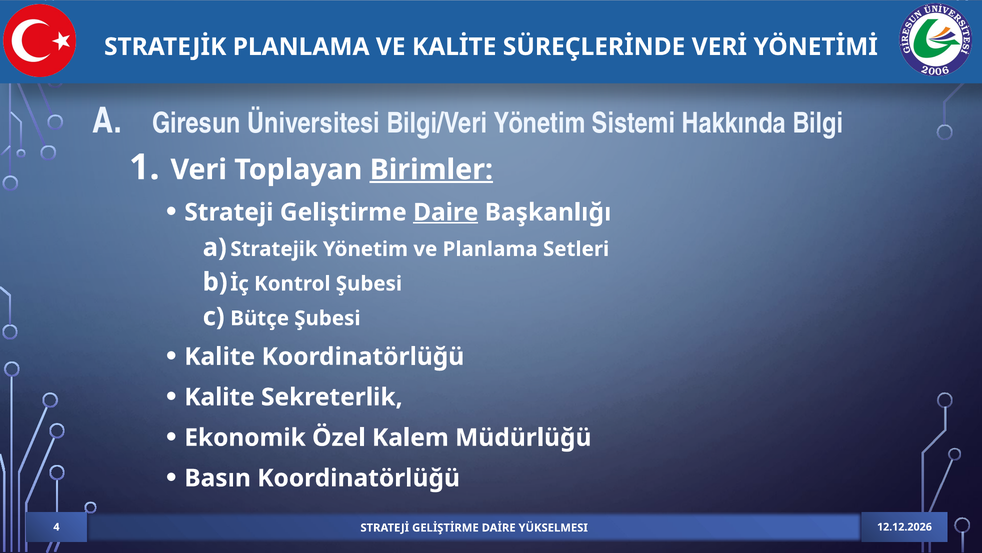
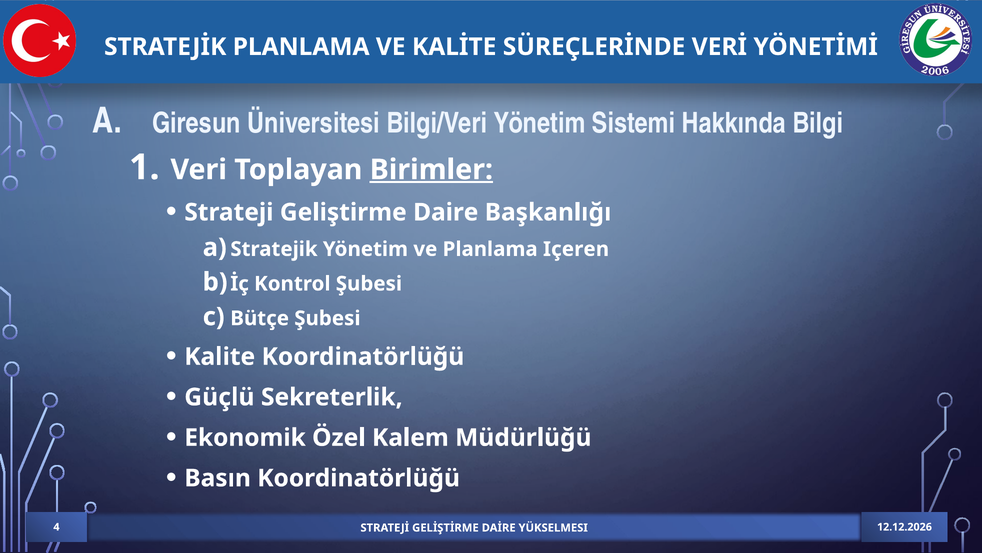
Daire underline: present -> none (446, 212)
Setleri: Setleri -> Içeren (576, 249)
Kalite: Kalite -> Güçlü (219, 397)
